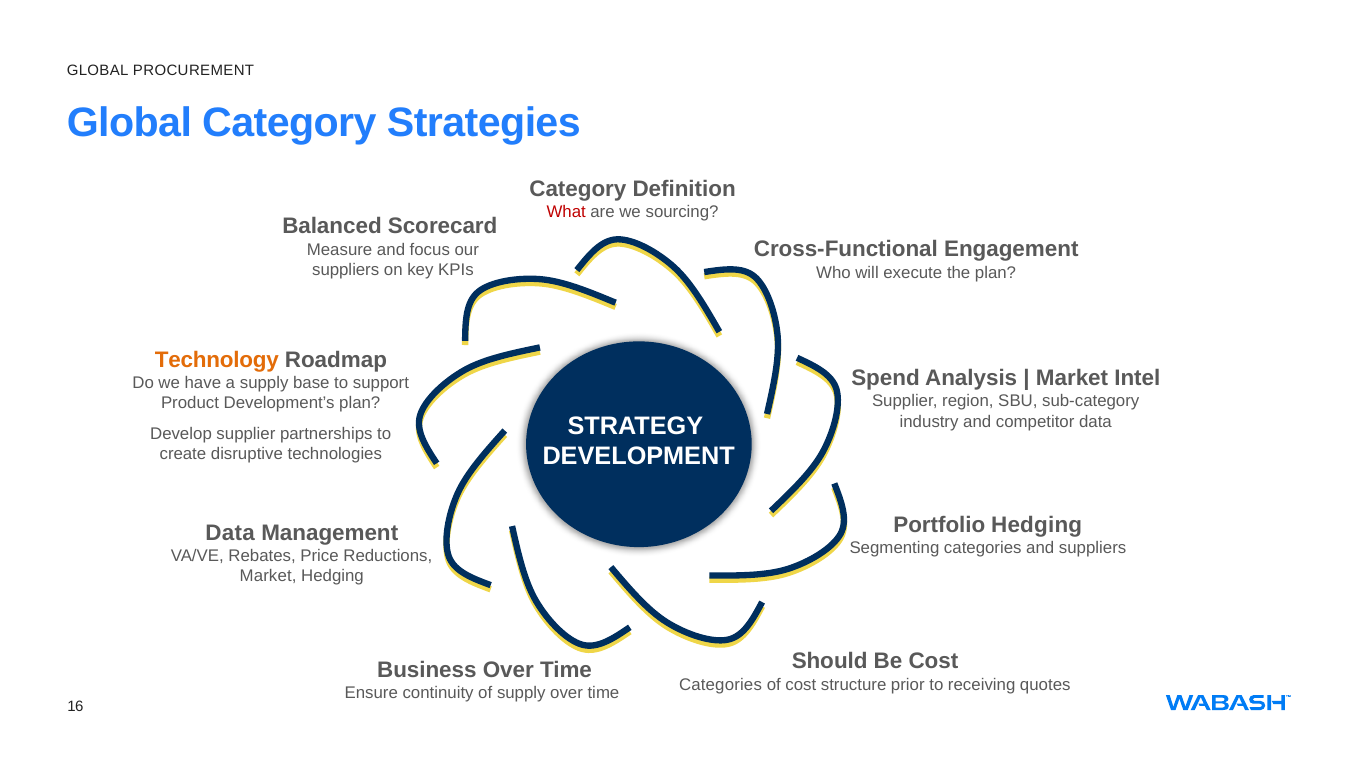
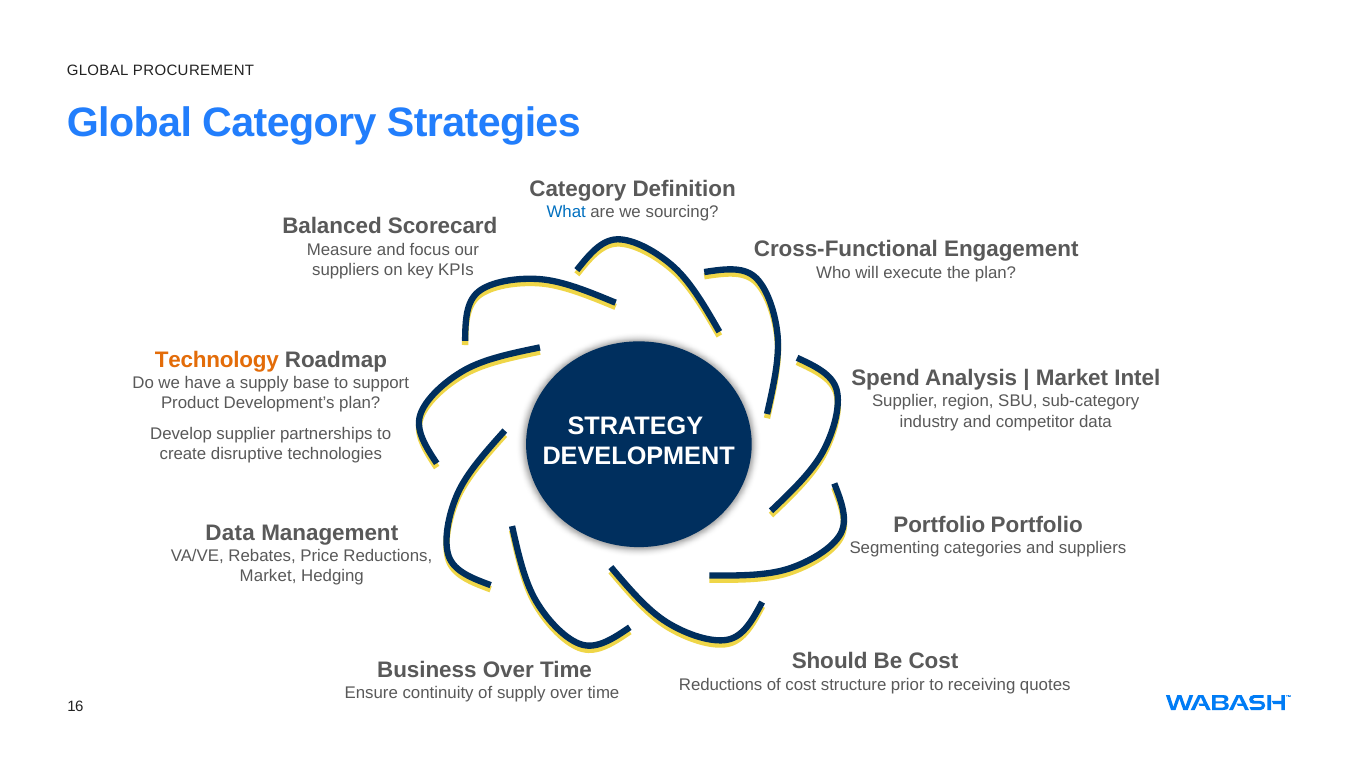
What colour: red -> blue (566, 212)
Portfolio Hedging: Hedging -> Portfolio (1037, 525)
Categories: Categories -> Reductions (721, 685)
